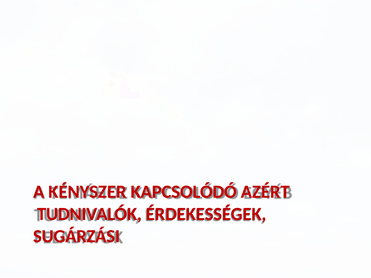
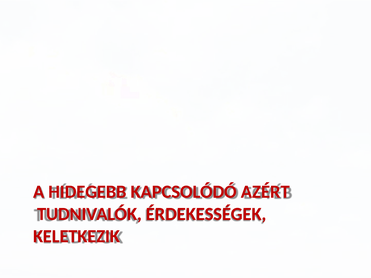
KÉNYSZER: KÉNYSZER -> HIDEGEBB (87, 192)
SUGÁRZÁSI: SUGÁRZÁSI -> KELETKEZIK (76, 236)
